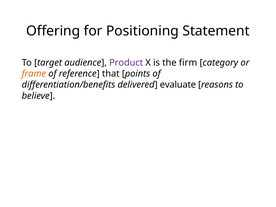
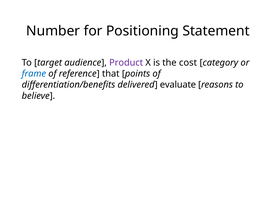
Offering: Offering -> Number (53, 31)
firm: firm -> cost (188, 63)
frame colour: orange -> blue (34, 74)
